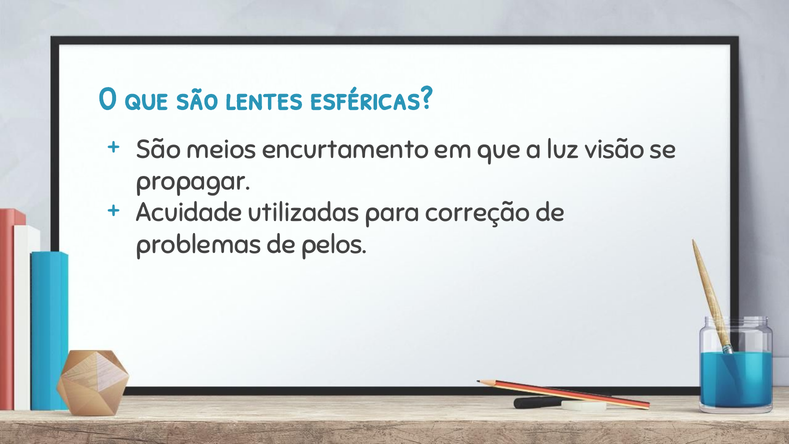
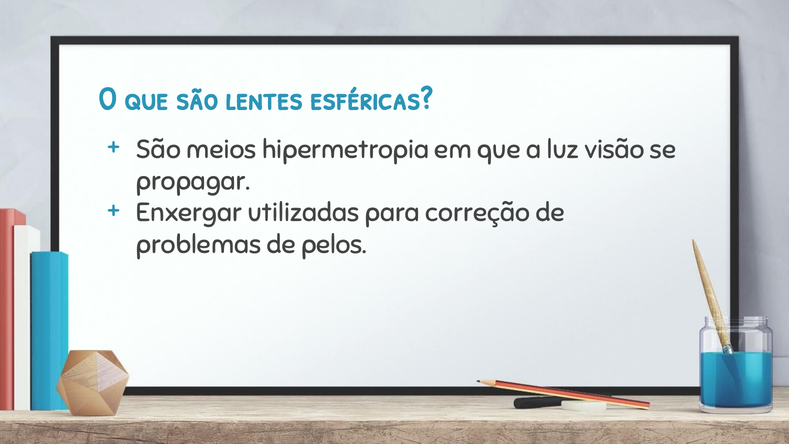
encurtamento: encurtamento -> hipermetropia (346, 150)
Acuidade: Acuidade -> Enxergar (189, 213)
